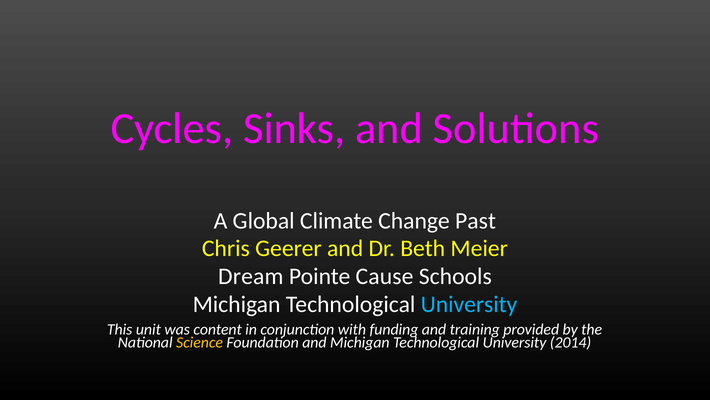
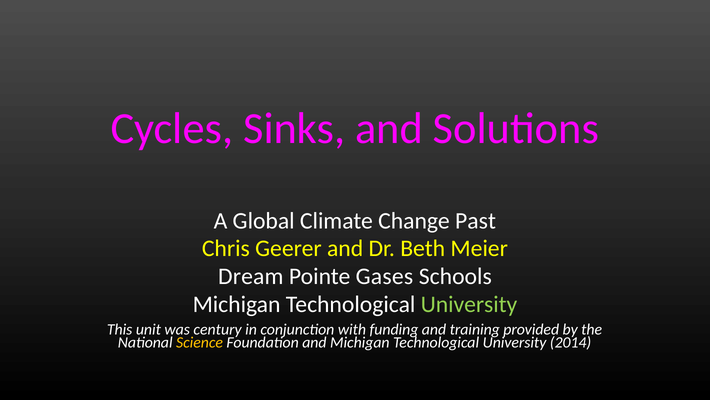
Cause: Cause -> Gases (384, 276)
University colour: light blue -> light green (469, 304)
content: content -> century (218, 329)
